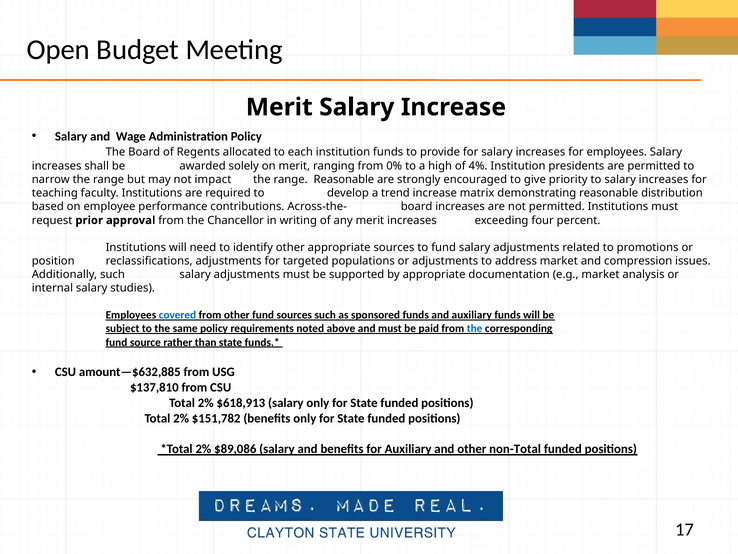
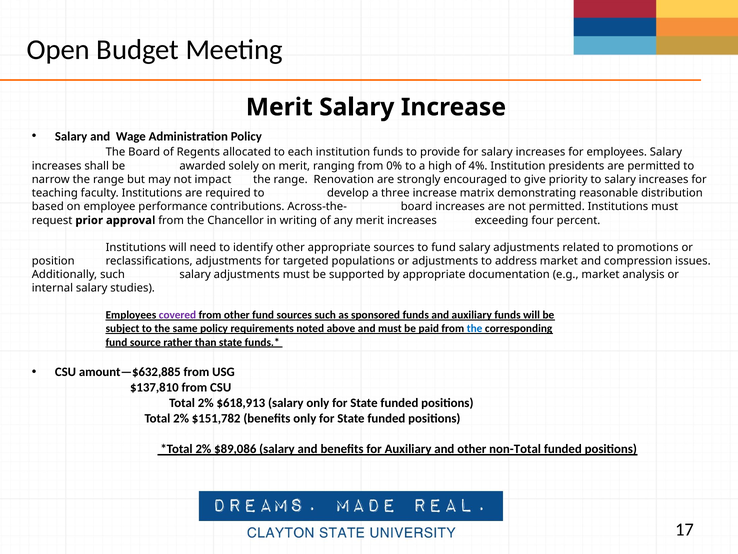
range Reasonable: Reasonable -> Renovation (344, 180)
trend: trend -> three (395, 193)
covered colour: blue -> purple (177, 315)
